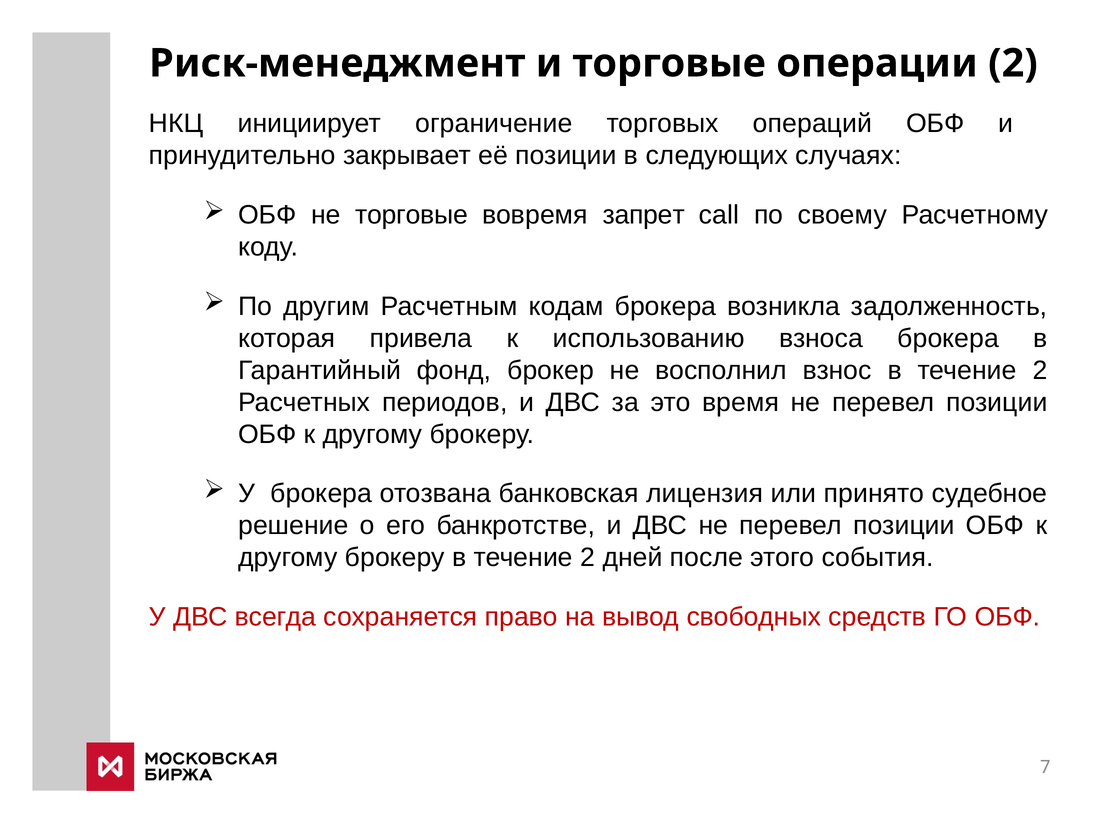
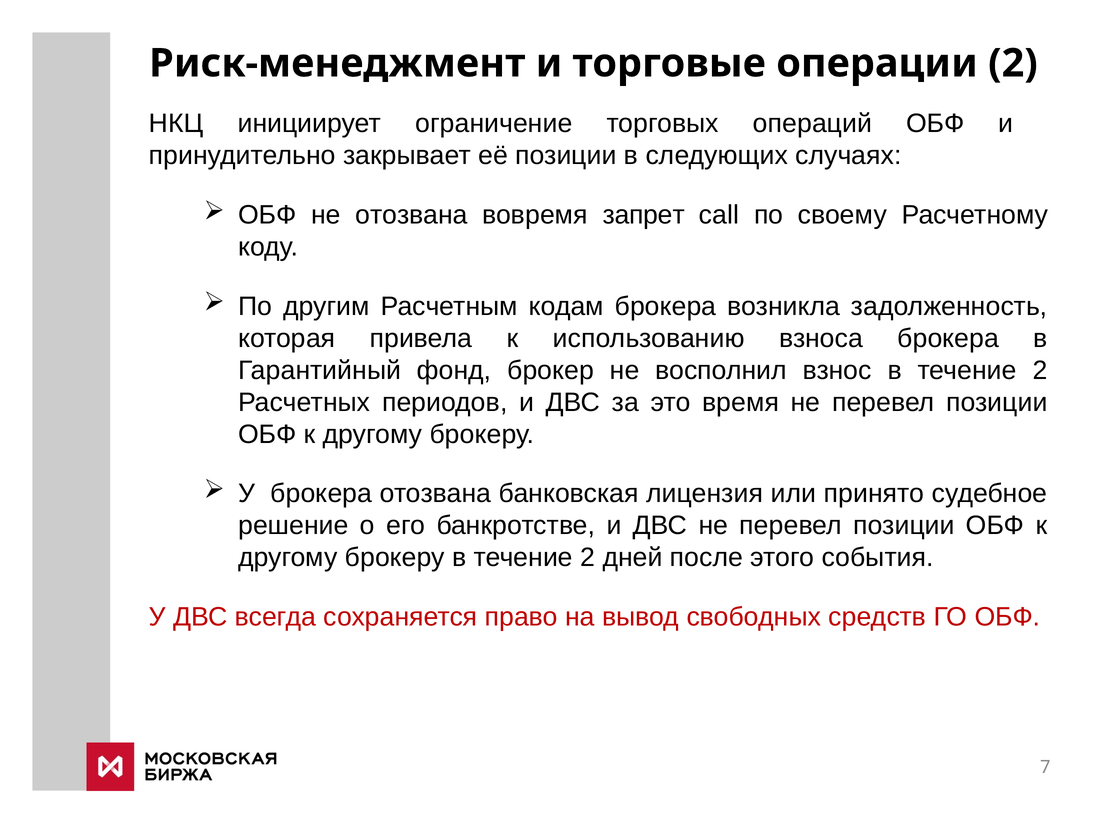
не торговые: торговые -> отозвана (411, 215)
